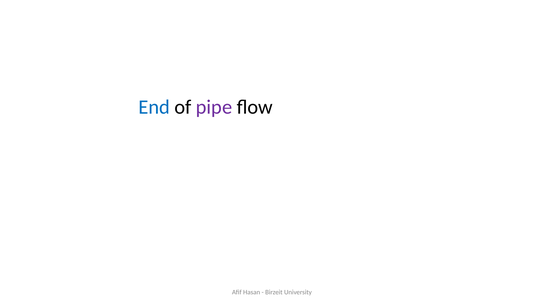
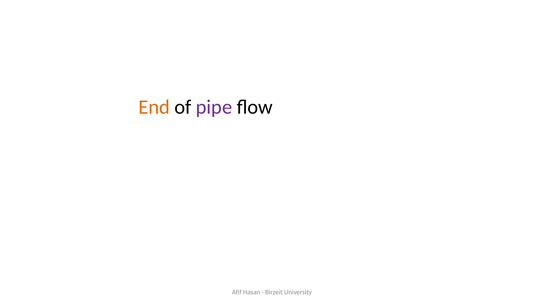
End colour: blue -> orange (154, 107)
